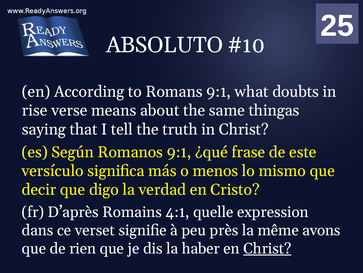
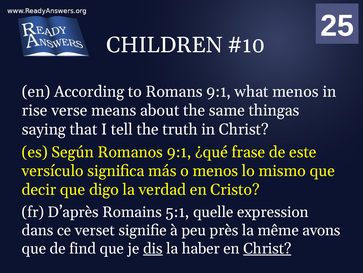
ABSOLUTO: ABSOLUTO -> CHILDREN (165, 45)
what doubts: doubts -> menos (295, 91)
4:1: 4:1 -> 5:1 (177, 212)
rien: rien -> find (83, 248)
dis underline: none -> present (153, 248)
